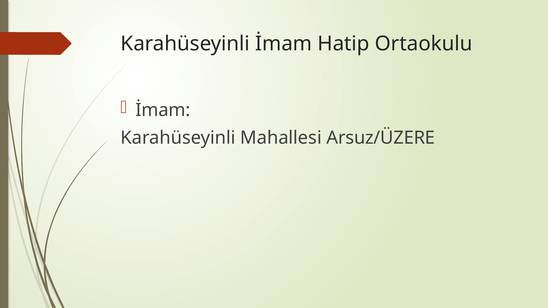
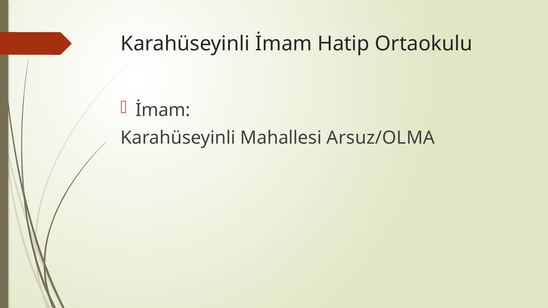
Arsuz/ÜZERE: Arsuz/ÜZERE -> Arsuz/OLMA (381, 138)
